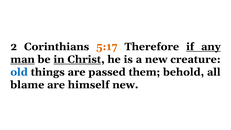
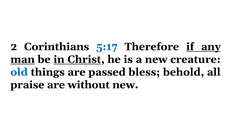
5:17 colour: orange -> blue (107, 47)
them: them -> bless (144, 72)
blame: blame -> praise (27, 85)
himself: himself -> without (89, 85)
